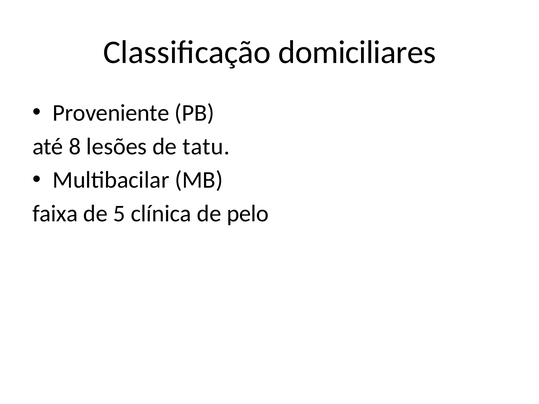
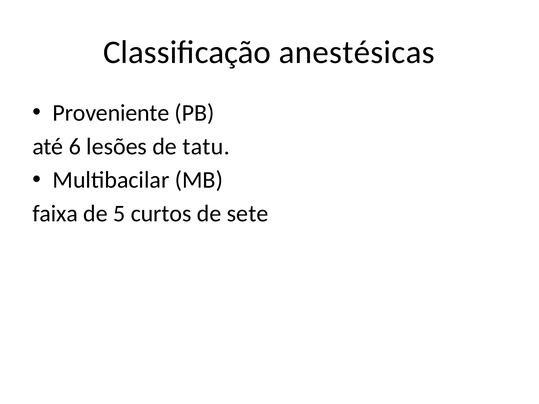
domiciliares: domiciliares -> anestésicas (357, 52)
8: 8 -> 6 (75, 147)
clínica: clínica -> curtos (161, 214)
pelo: pelo -> sete (248, 214)
